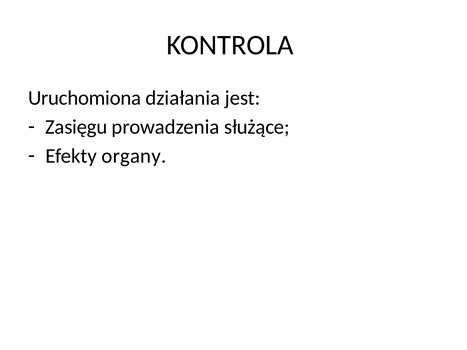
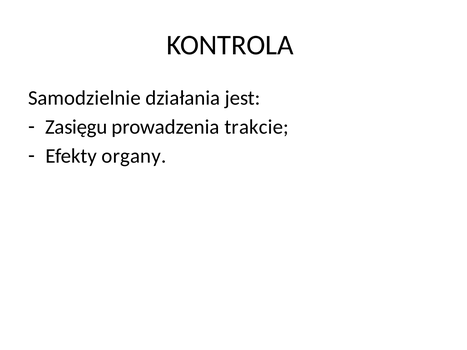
Uruchomiona: Uruchomiona -> Samodzielnie (84, 98)
służące: służące -> trakcie (257, 127)
